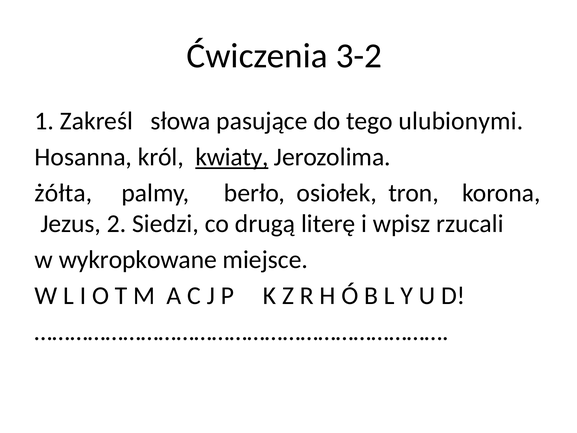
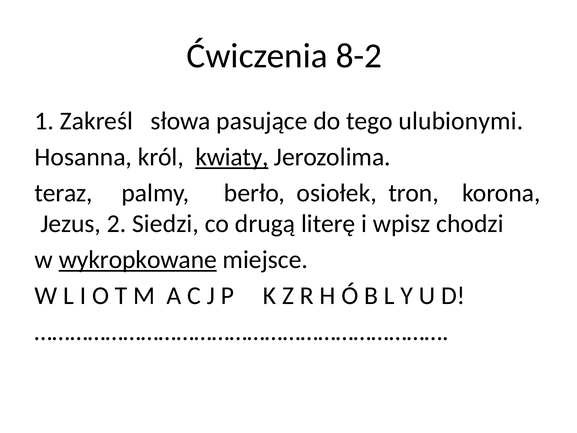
3-2: 3-2 -> 8-2 (359, 56)
żółta: żółta -> teraz (64, 193)
rzucali: rzucali -> chodzi (470, 224)
wykropkowane underline: none -> present (138, 260)
